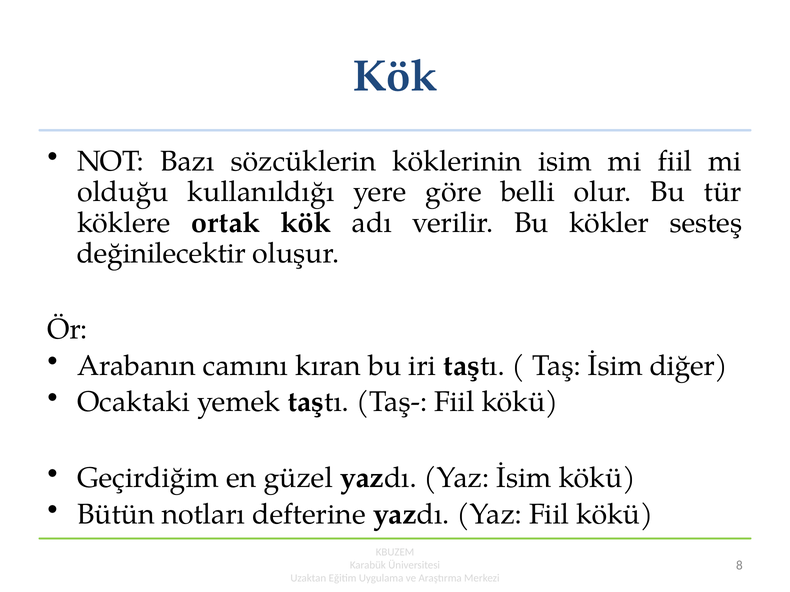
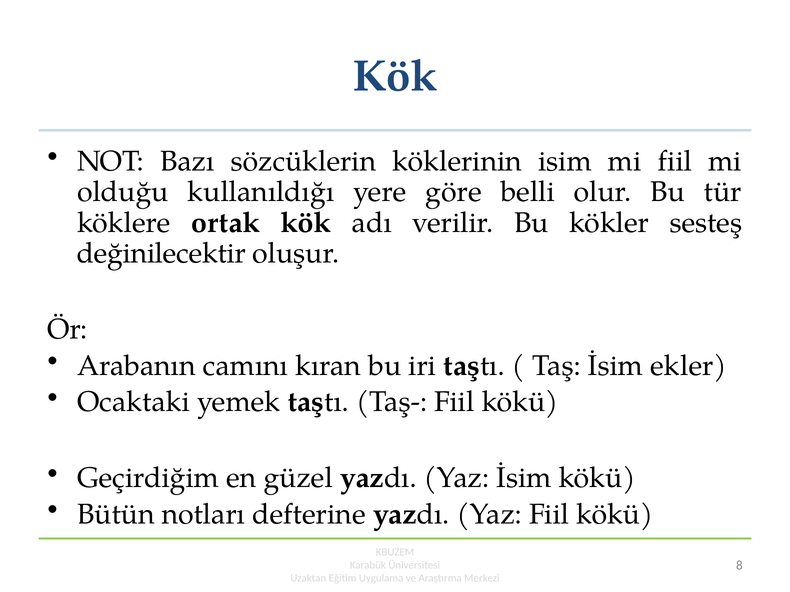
diğer: diğer -> ekler (688, 366)
